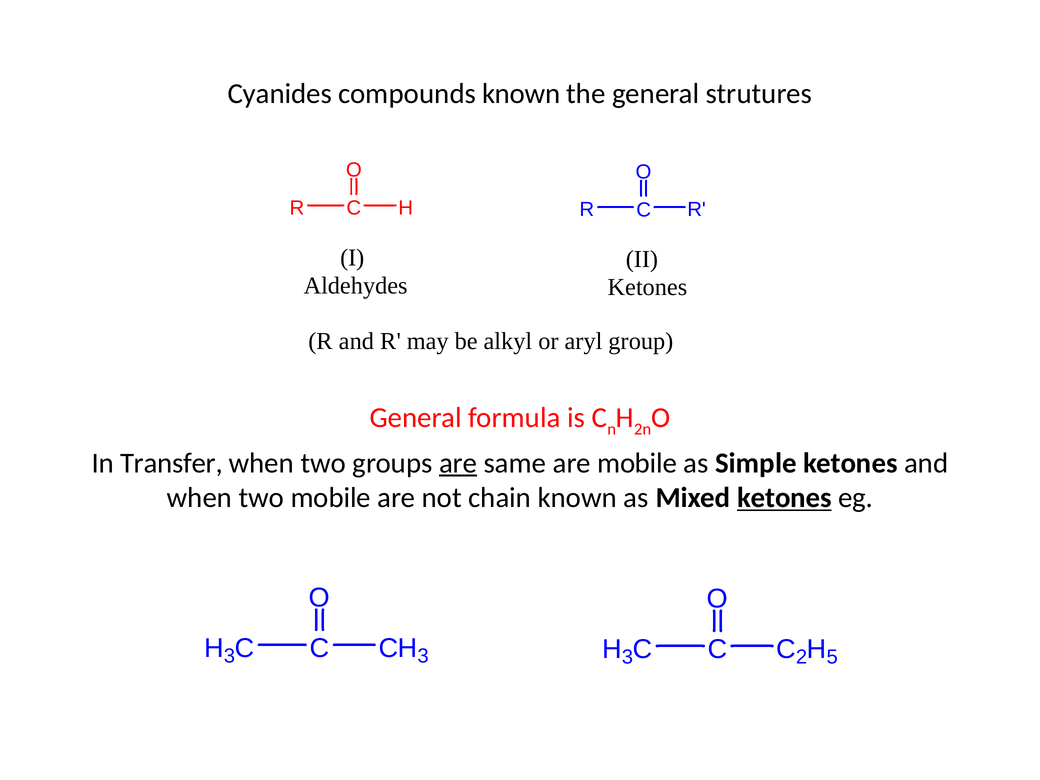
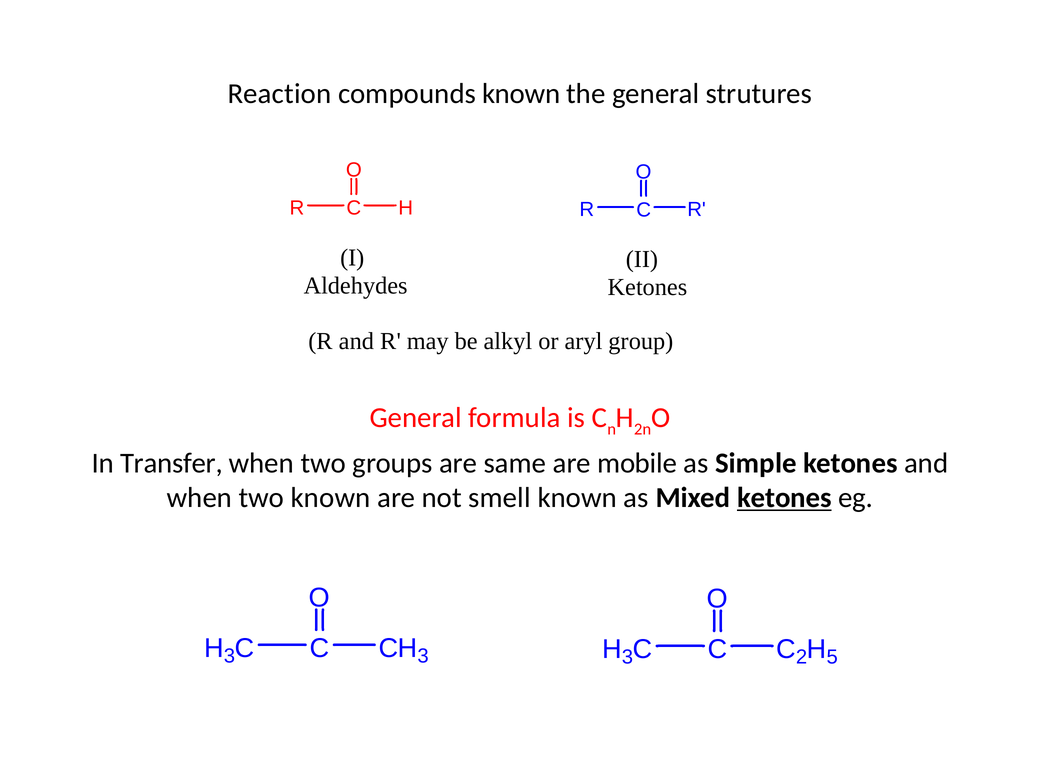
Cyanides: Cyanides -> Reaction (280, 94)
are underline: present -> none (458, 463)
two mobile: mobile -> known (331, 498)
chain: chain -> smell (500, 498)
